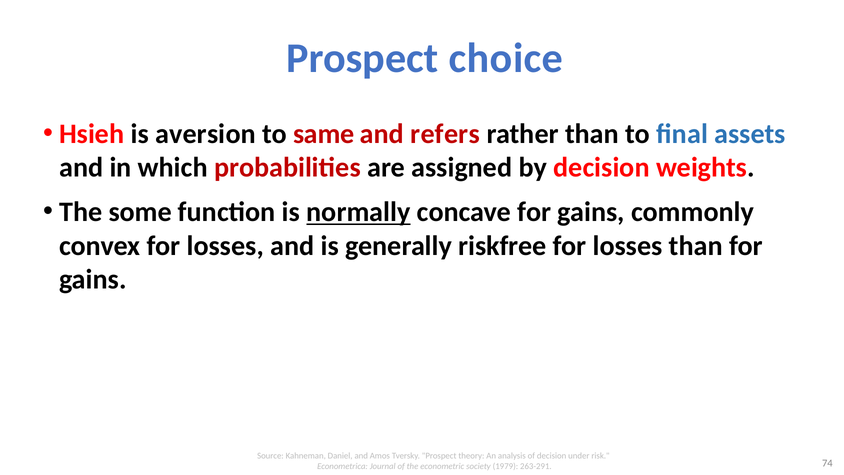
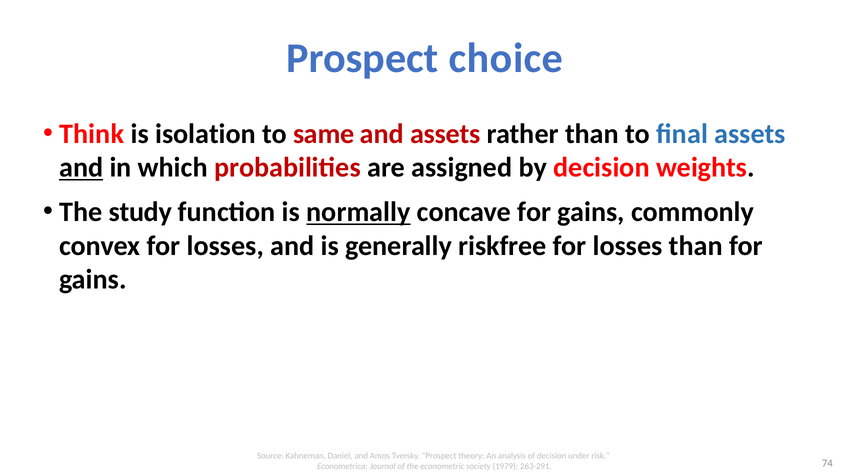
Hsieh: Hsieh -> Think (92, 134)
aversion: aversion -> isolation (206, 134)
and refers: refers -> assets (445, 134)
and underline: none -> present (81, 168)
some: some -> study (140, 212)
